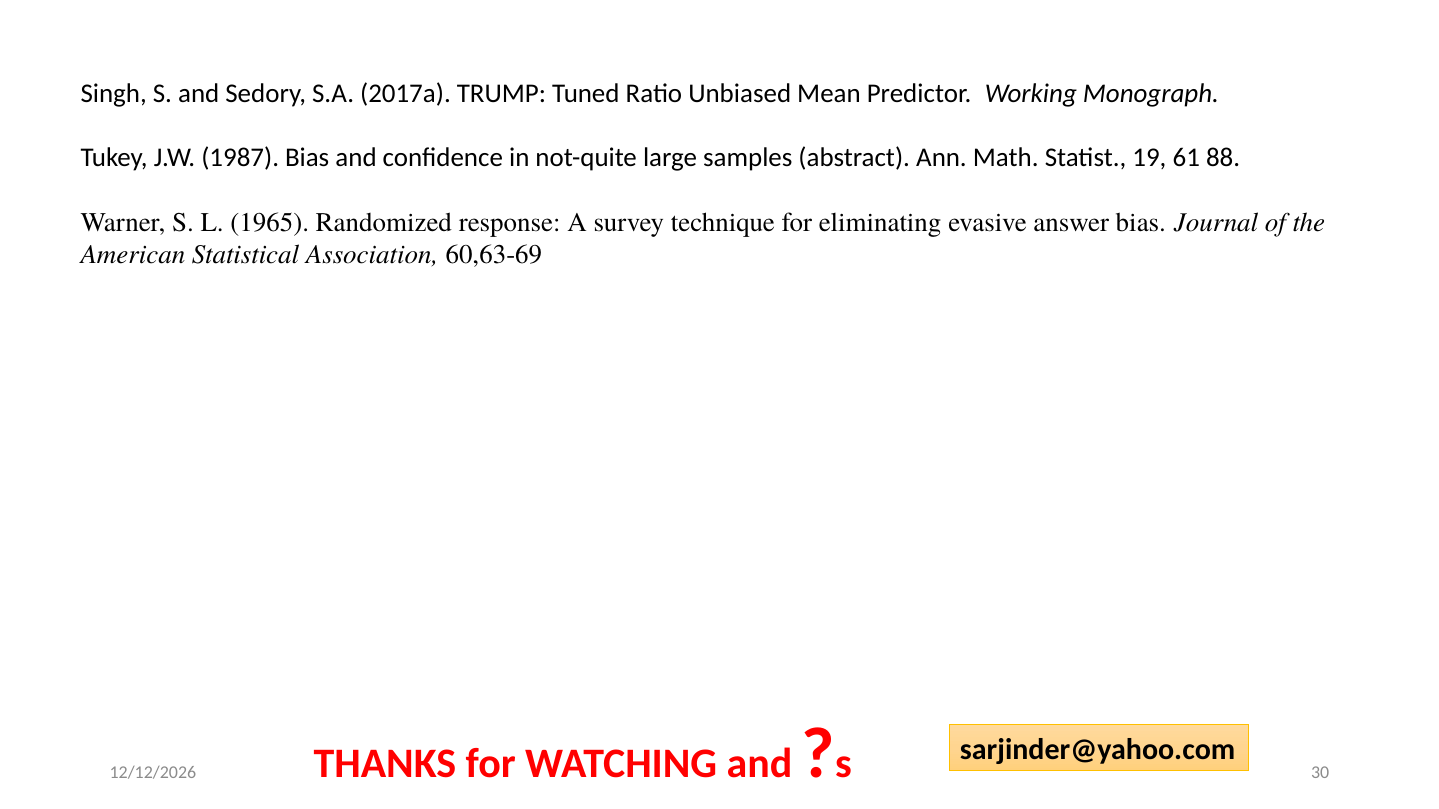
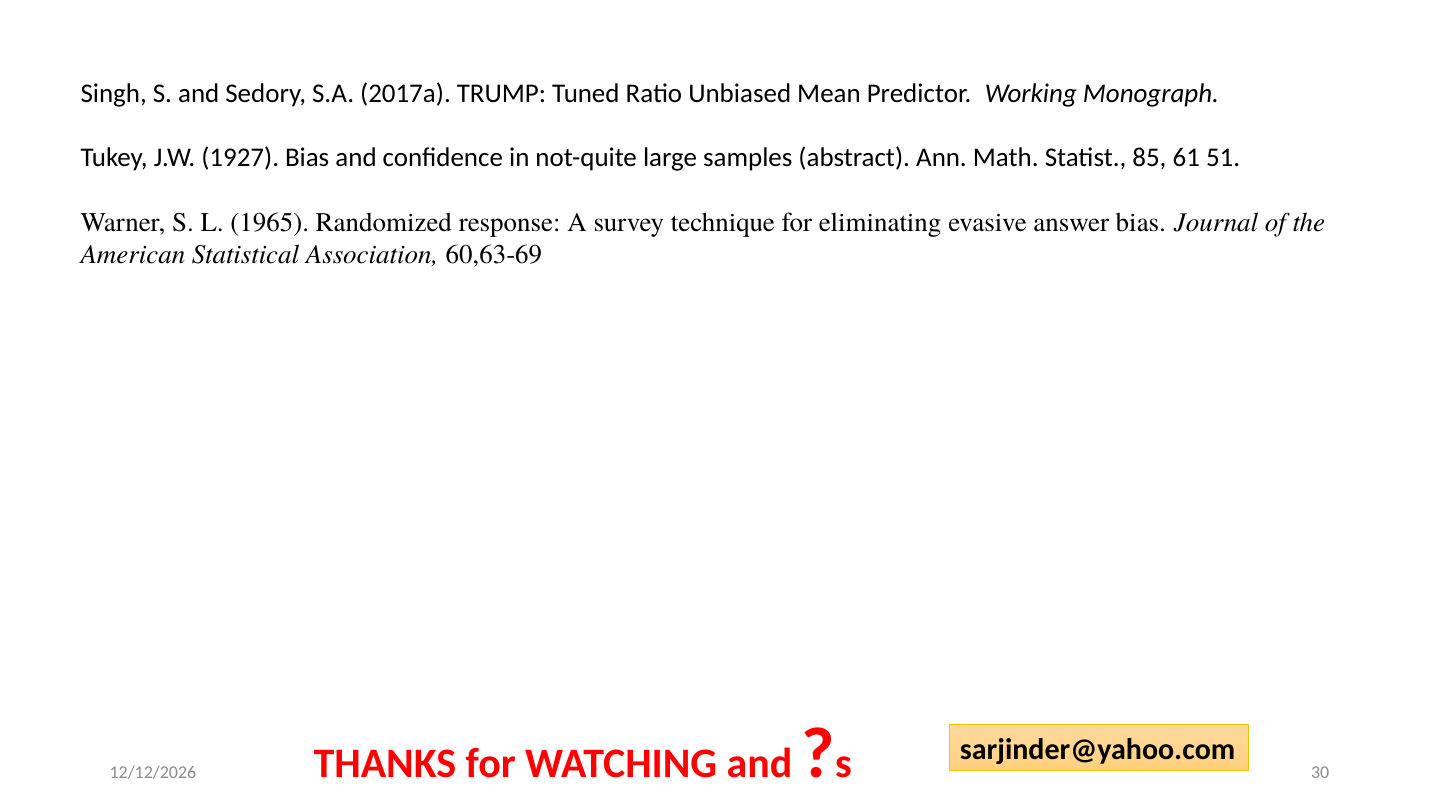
1987: 1987 -> 1927 (240, 158)
19: 19 -> 85 (1149, 158)
88: 88 -> 51 (1223, 158)
